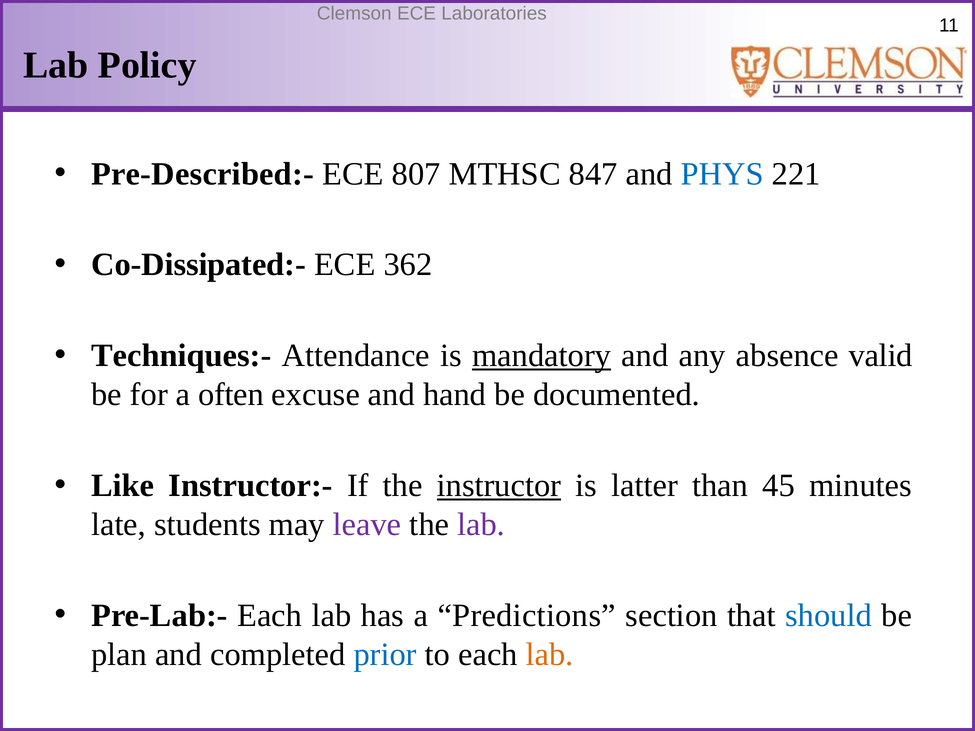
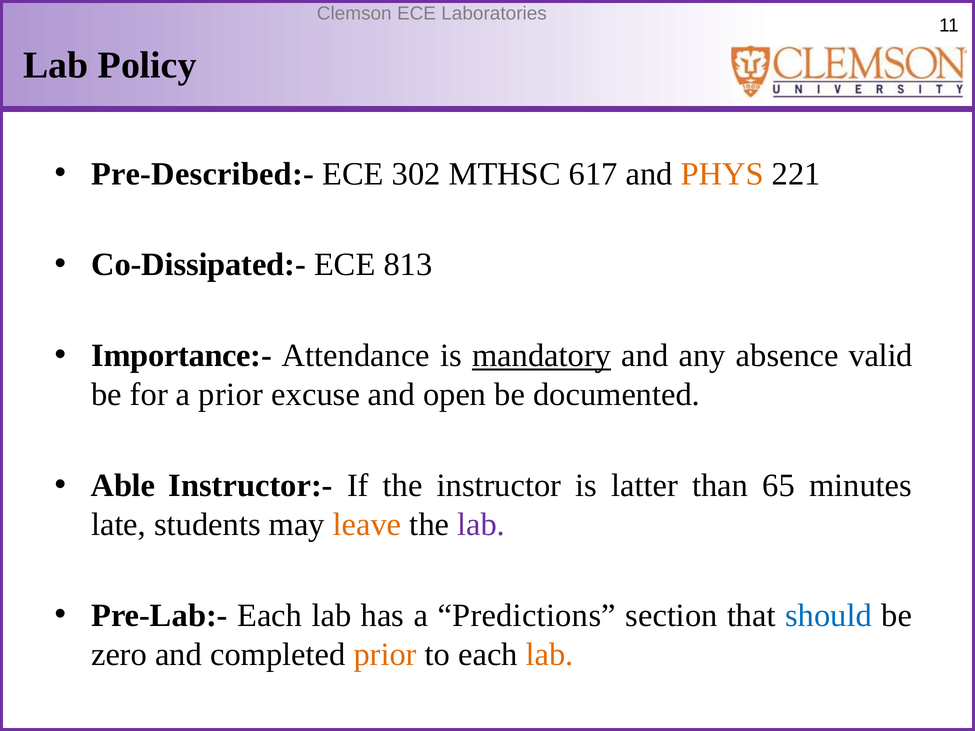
807: 807 -> 302 (416, 174)
847: 847 -> 617 (593, 174)
PHYS colour: blue -> orange (722, 174)
362: 362 -> 813 (408, 265)
Techniques:-: Techniques:- -> Importance:- (182, 356)
a often: often -> prior (231, 395)
hand: hand -> open (455, 395)
Like: Like -> Able (123, 486)
instructor underline: present -> none (499, 486)
45: 45 -> 65 (779, 486)
leave colour: purple -> orange (367, 525)
plan: plan -> zero (119, 655)
prior colour: blue -> orange (385, 655)
